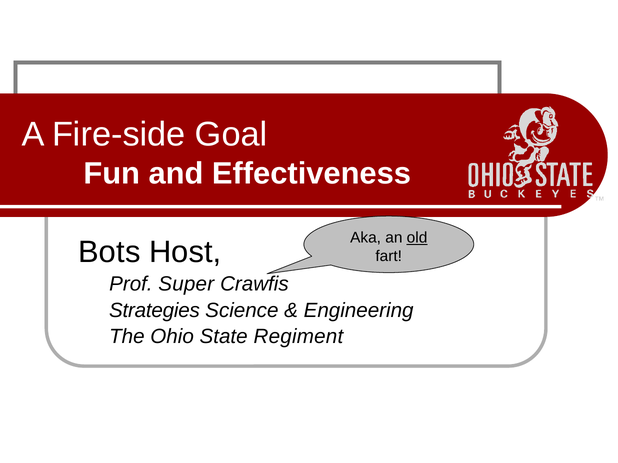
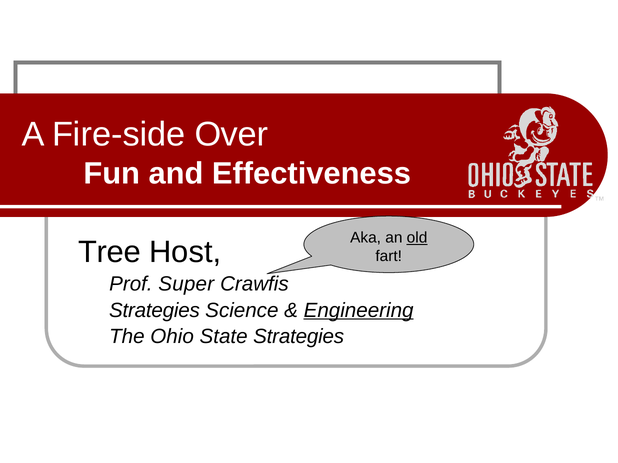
Goal: Goal -> Over (231, 135)
Bots: Bots -> Tree (110, 252)
Engineering underline: none -> present (359, 311)
State Regiment: Regiment -> Strategies (299, 337)
